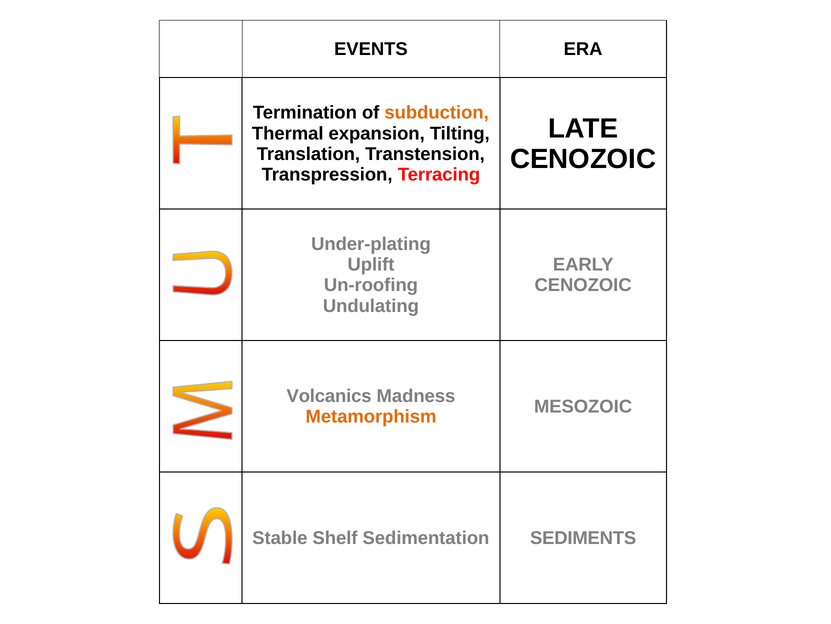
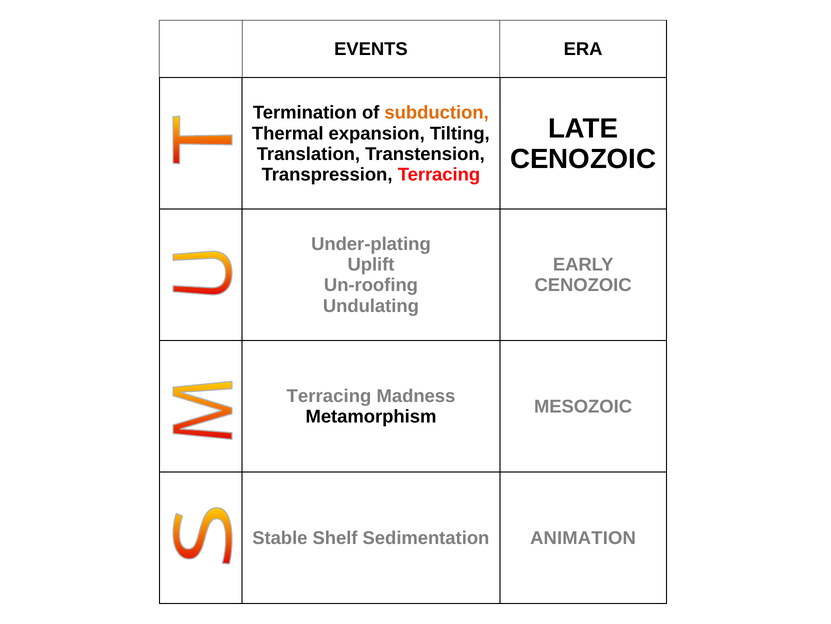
Volcanics: Volcanics -> Terracing (329, 396)
Metamorphism colour: orange -> black (371, 416)
SEDIMENTS: SEDIMENTS -> ANIMATION (583, 537)
